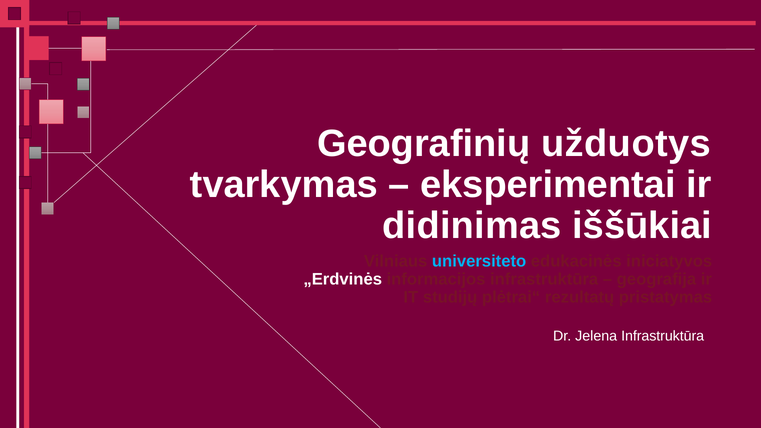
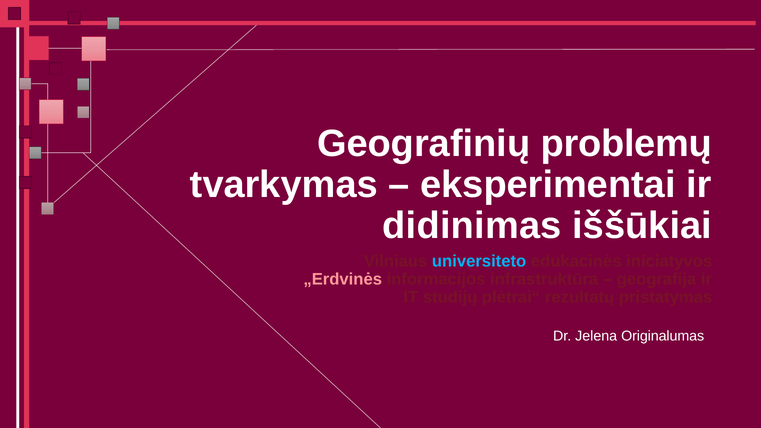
užduotys: užduotys -> problemų (626, 144)
„Erdvinės colour: white -> pink (343, 279)
Jelena Infrastruktūra: Infrastruktūra -> Originalumas (663, 336)
